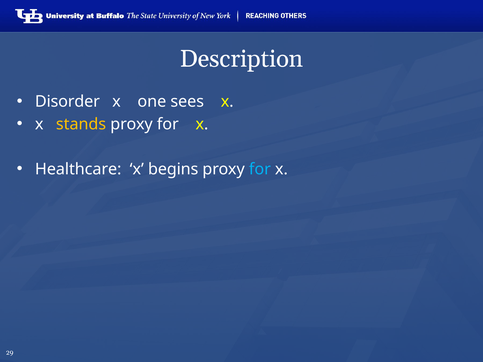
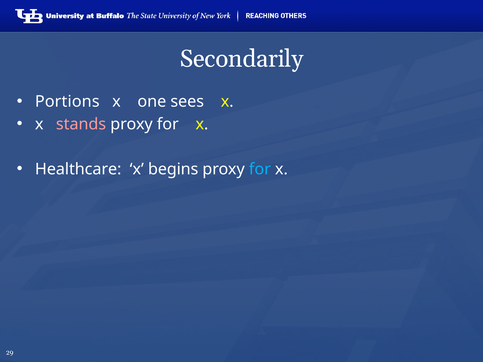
Description: Description -> Secondarily (242, 59)
Disorder: Disorder -> Portions (67, 102)
stands colour: yellow -> pink (81, 124)
